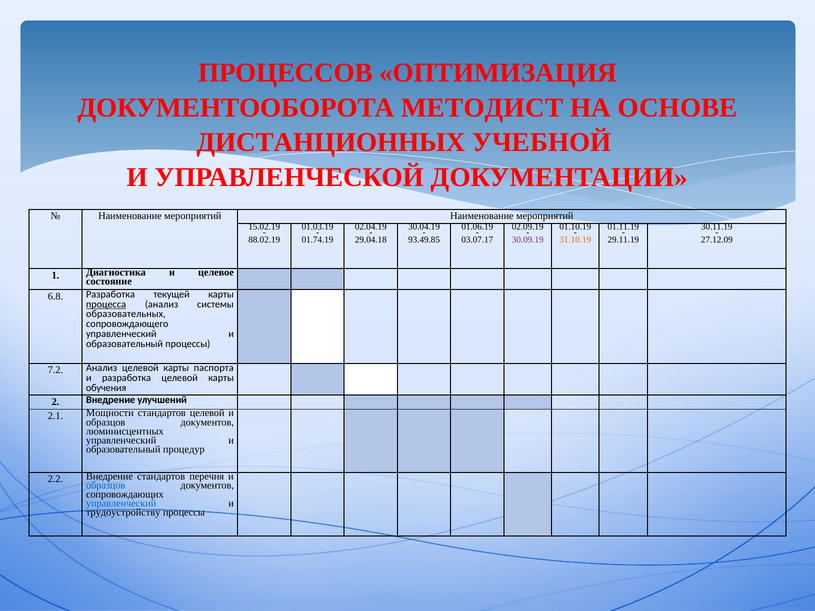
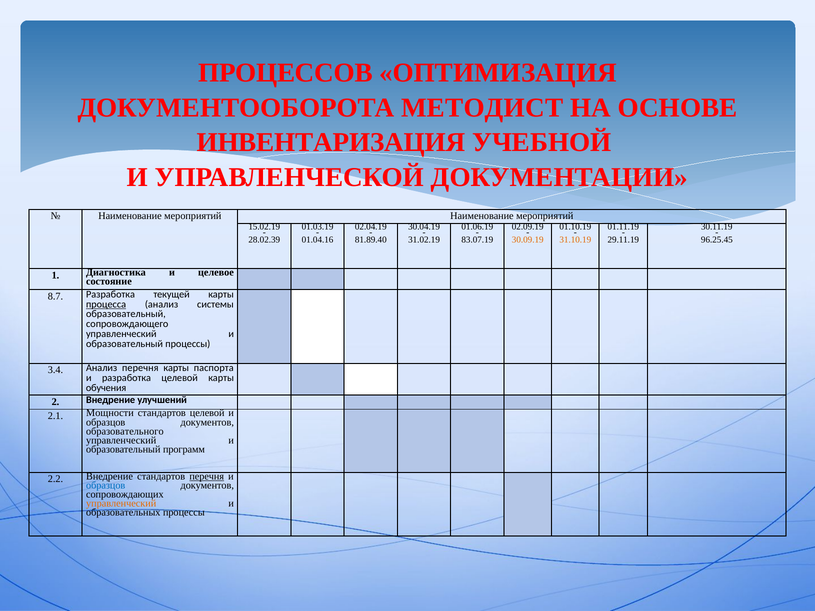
ДИСТАНЦИОННЫХ: ДИСТАНЦИОННЫХ -> ИНВЕНТАРИЗАЦИЯ (331, 142)
88.02.19: 88.02.19 -> 28.02.39 (264, 240)
01.74.19: 01.74.19 -> 01.04.16 (318, 240)
29.04.18: 29.04.18 -> 81.89.40 (371, 240)
93.49.85: 93.49.85 -> 31.02.19 (424, 240)
03.07.17: 03.07.17 -> 83.07.19 (477, 240)
30.09.19 colour: purple -> orange (528, 240)
27.12.09: 27.12.09 -> 96.25.45 (717, 240)
6.8: 6.8 -> 8.7 (55, 296)
образовательных: образовательных -> образовательный (126, 314)
7.2: 7.2 -> 3.4 (55, 370)
Анализ целевой: целевой -> перечня (140, 368)
люминисцентных: люминисцентных -> образовательного (125, 431)
процедур: процедур -> программ (184, 449)
перечня underline: none -> present (207, 477)
управленческий colour: blue -> orange (121, 504)
трудоустройству: трудоустройству -> образовательных (123, 513)
